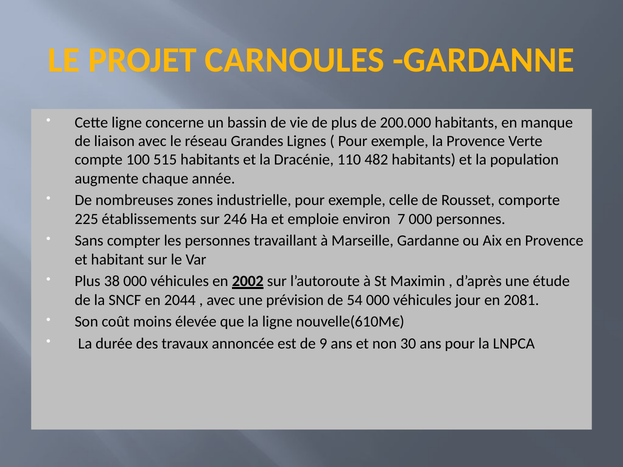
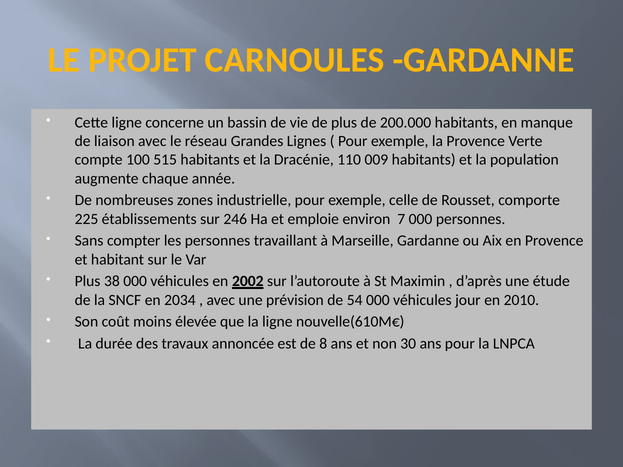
482: 482 -> 009 (376, 160)
2044: 2044 -> 2034 (180, 300)
2081: 2081 -> 2010 (521, 300)
9: 9 -> 8 (323, 344)
